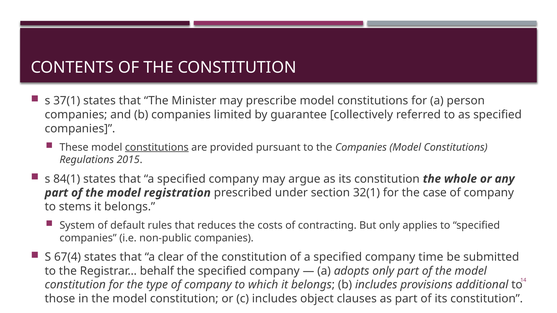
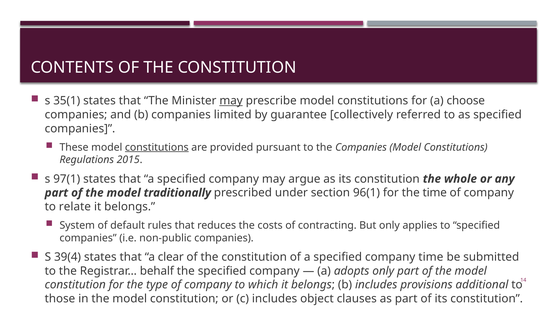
37(1: 37(1 -> 35(1 (67, 101)
may underline: none -> present (231, 101)
person: person -> choose (466, 101)
84(1: 84(1 -> 97(1 (67, 179)
registration: registration -> traditionally (177, 193)
32(1: 32(1 -> 96(1 (366, 193)
the case: case -> time (435, 193)
stems: stems -> relate (75, 207)
67(4: 67(4 -> 39(4 (68, 257)
